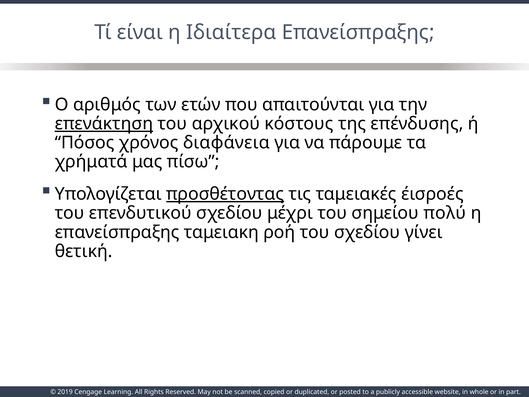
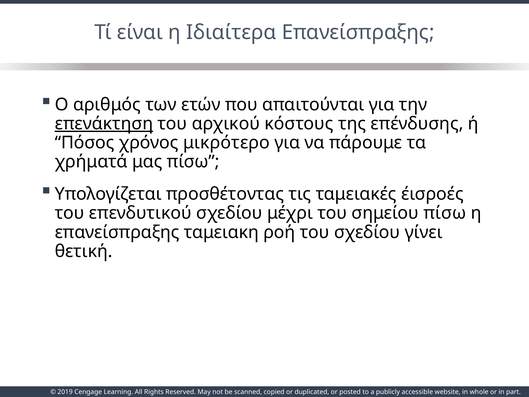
διαφάνεια: διαφάνεια -> μικρότερο (226, 143)
προσθέτοντας underline: present -> none (225, 194)
σημείου πολύ: πολύ -> πίσω (445, 213)
